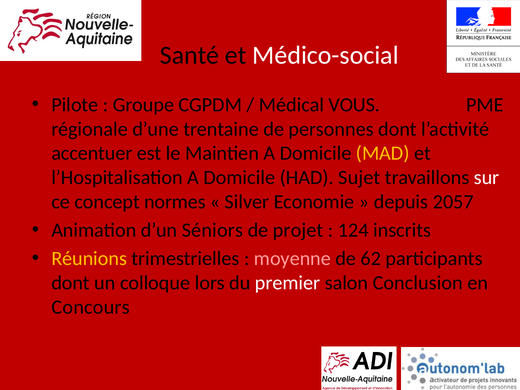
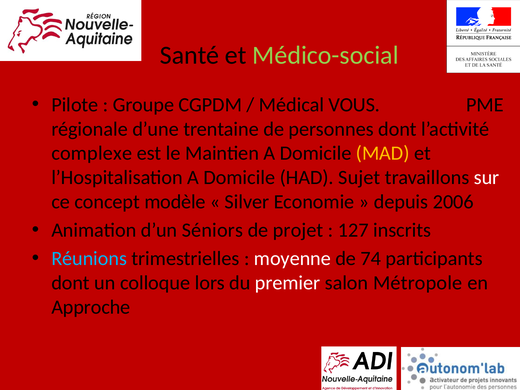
Médico-social colour: white -> light green (326, 55)
accentuer: accentuer -> complexe (92, 153)
normes: normes -> modèle (175, 202)
2057: 2057 -> 2006 (453, 202)
124: 124 -> 127 (353, 230)
Réunions colour: yellow -> light blue (89, 259)
moyenne colour: pink -> white (292, 259)
62: 62 -> 74 (371, 259)
Conclusion: Conclusion -> Métropole (418, 283)
Concours: Concours -> Approche (91, 307)
